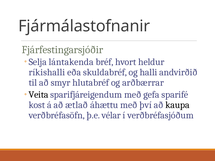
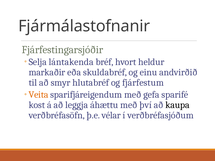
ríkishalli: ríkishalli -> markaðir (47, 72)
halli: halli -> einu (148, 72)
arðbærrar: arðbærrar -> fjárfestum (143, 83)
Veita colour: black -> orange (38, 95)
ætlað: ætlað -> leggja (77, 105)
